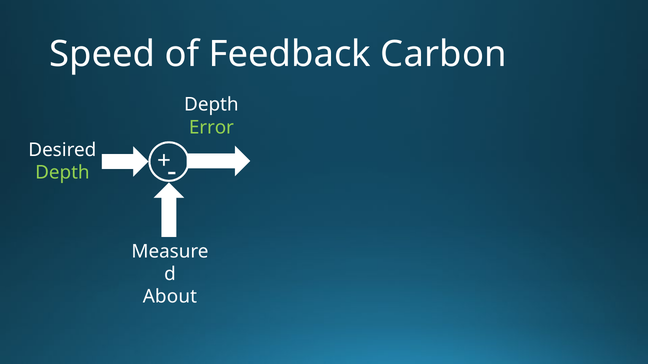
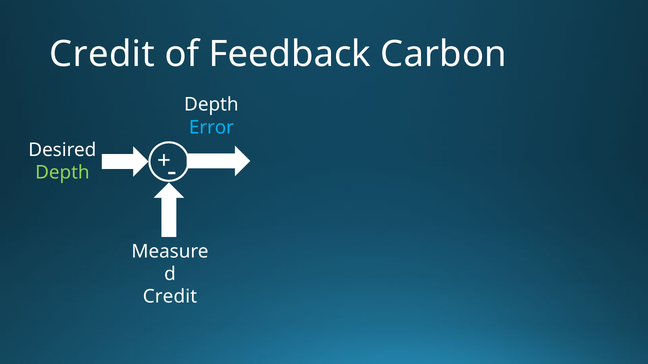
Speed: Speed -> Credit (102, 54)
Error colour: light green -> light blue (211, 128)
About: About -> Credit (170, 297)
